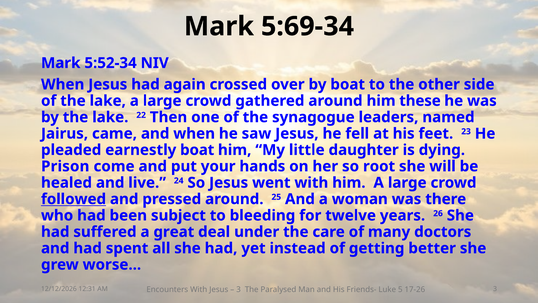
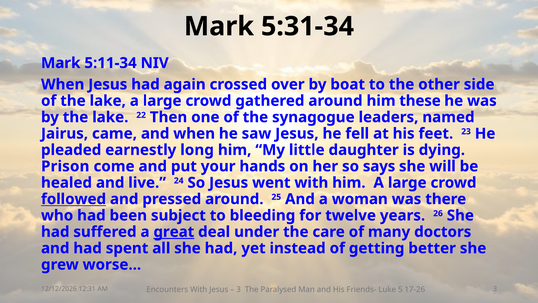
5:69-34: 5:69-34 -> 5:31-34 (307, 26)
5:52-34: 5:52-34 -> 5:11-34 (111, 63)
earnestly boat: boat -> long (197, 150)
root: root -> says (379, 166)
great underline: none -> present (174, 232)
